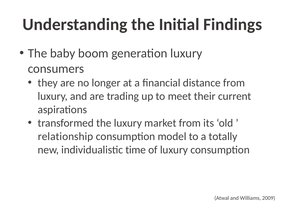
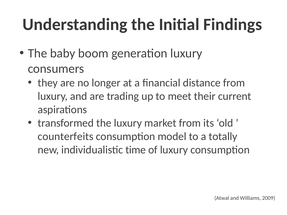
relationship: relationship -> counterfeits (66, 137)
